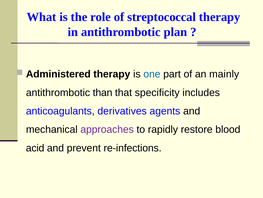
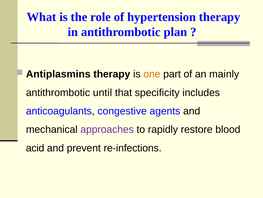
streptococcal: streptococcal -> hypertension (162, 17)
Administered: Administered -> Antiplasmins (58, 74)
one colour: blue -> orange (152, 74)
than: than -> until (102, 92)
derivatives: derivatives -> congestive (122, 111)
